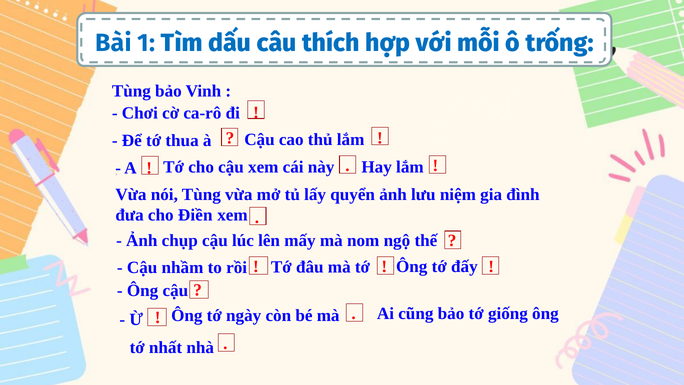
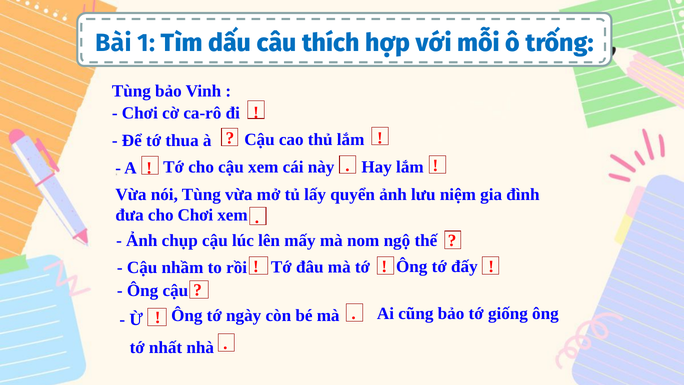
cho Điền: Điền -> Chơi (195, 215)
